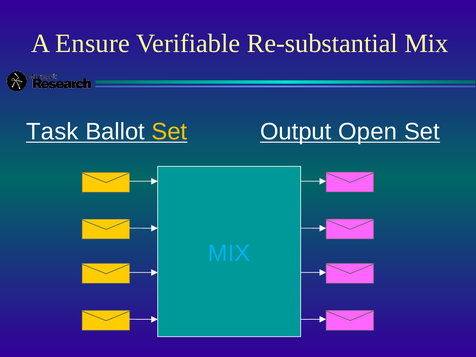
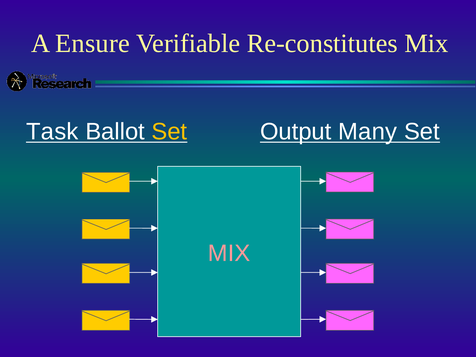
Re-substantial: Re-substantial -> Re-constitutes (322, 43)
Open: Open -> Many (368, 132)
MIX colour: light blue -> pink (229, 253)
